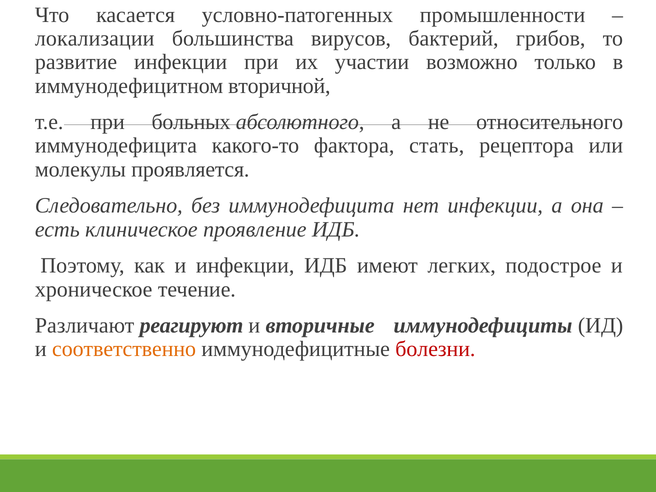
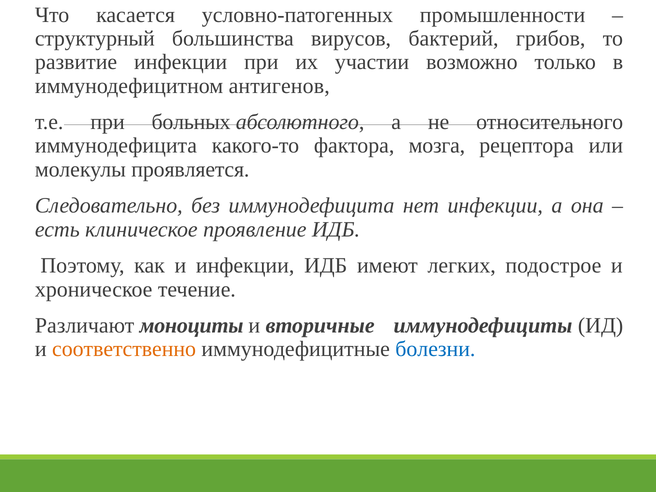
локализации: локализации -> структурный (95, 39)
вторичной: вторичной -> антигенов (279, 86)
стать: стать -> мозга (437, 146)
реагируют: реагируют -> моноциты (191, 326)
болезни colour: red -> blue (435, 349)
